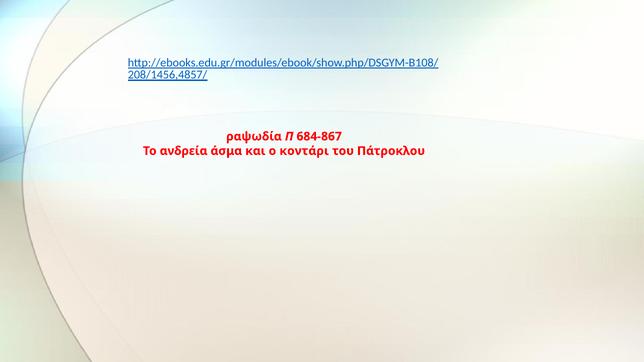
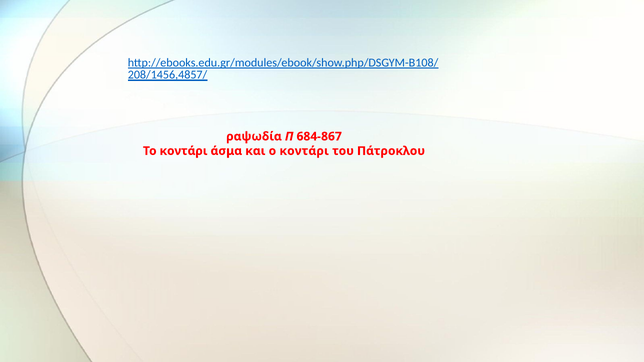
Το ανδρεία: ανδρεία -> κοντάρι (184, 151)
